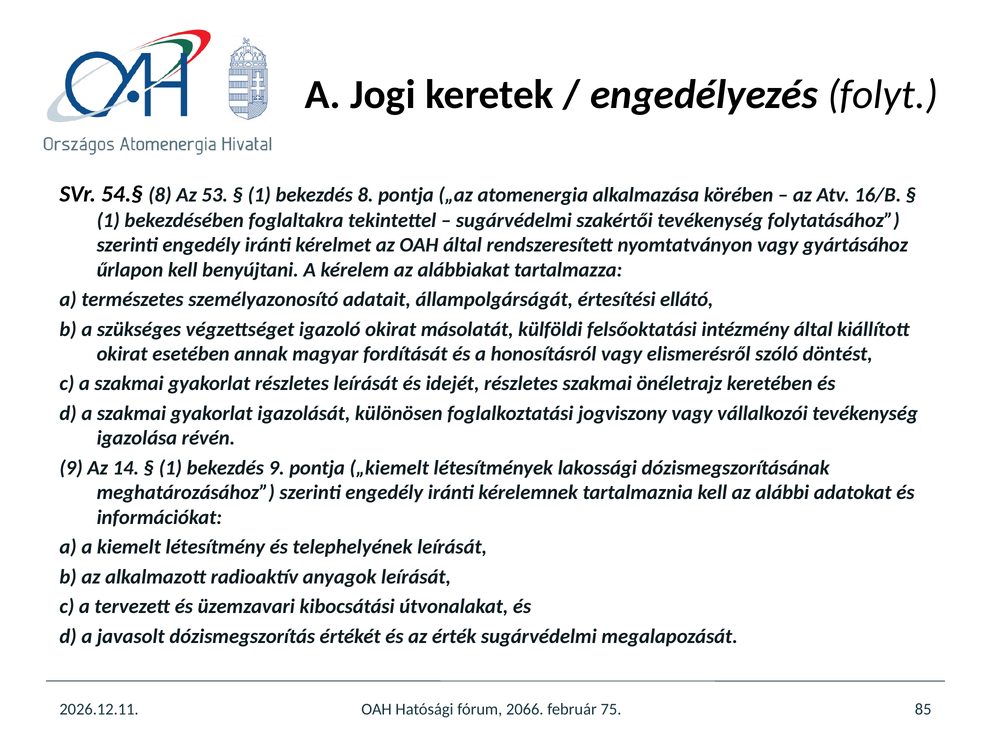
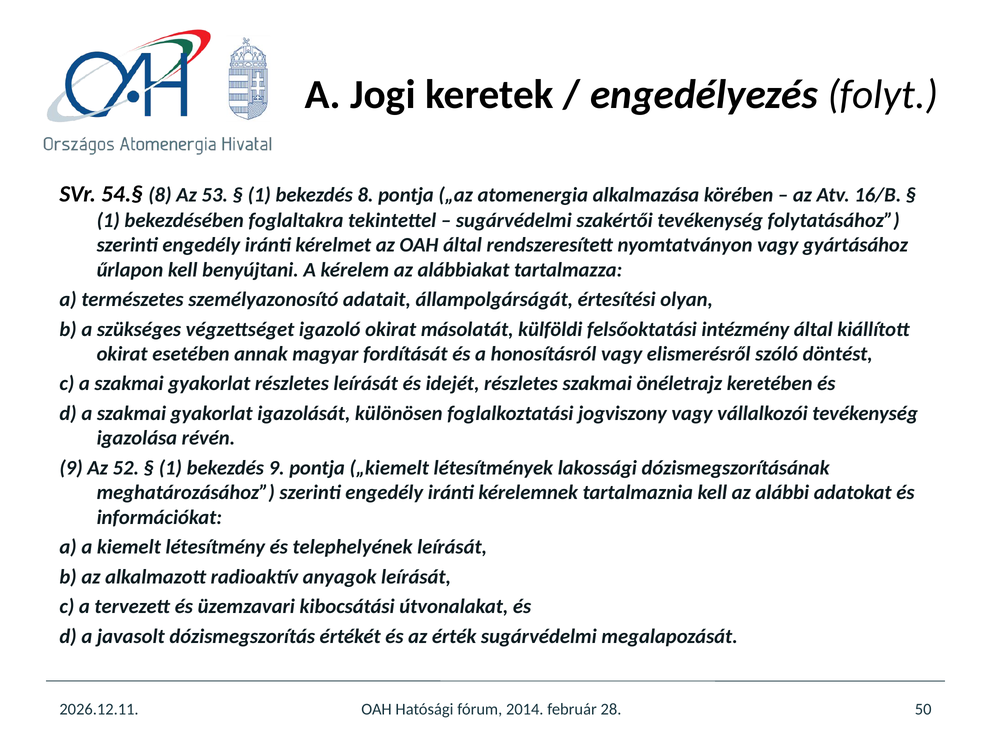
ellátó: ellátó -> olyan (687, 300)
14: 14 -> 52 (126, 468)
85: 85 -> 50 (923, 710)
2066: 2066 -> 2014 (525, 710)
75: 75 -> 28 (611, 710)
